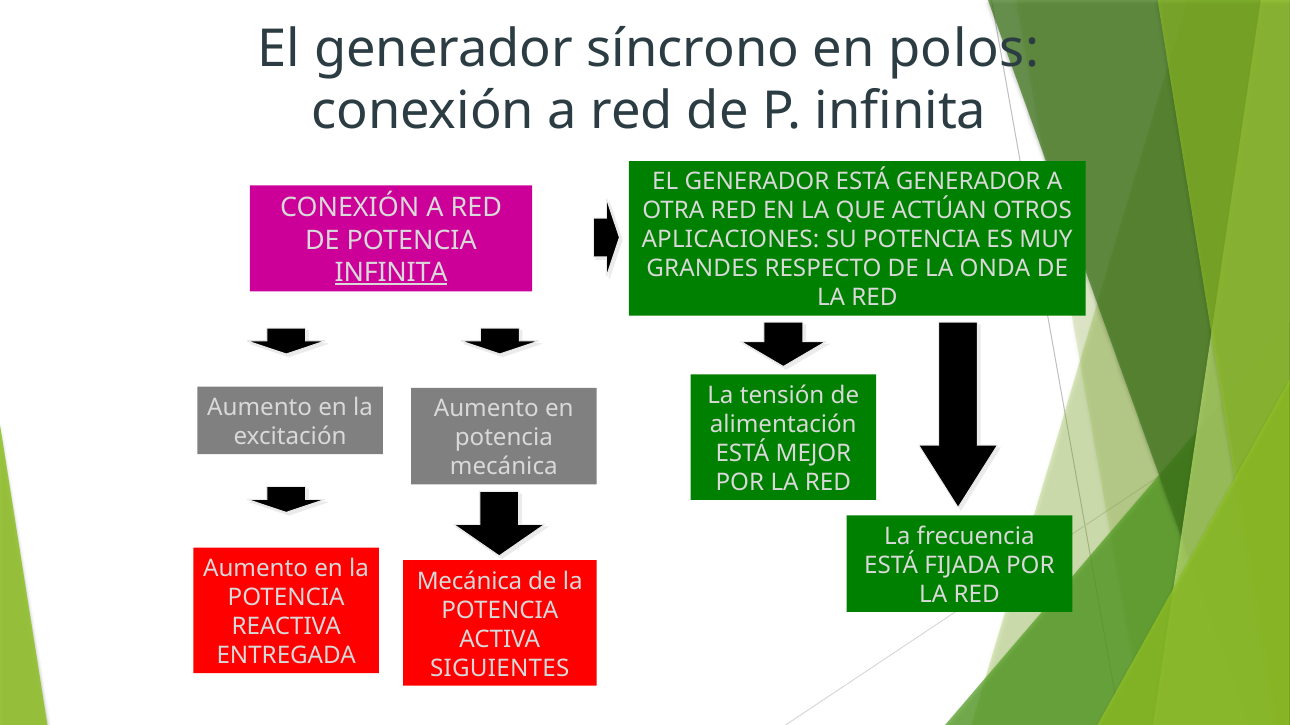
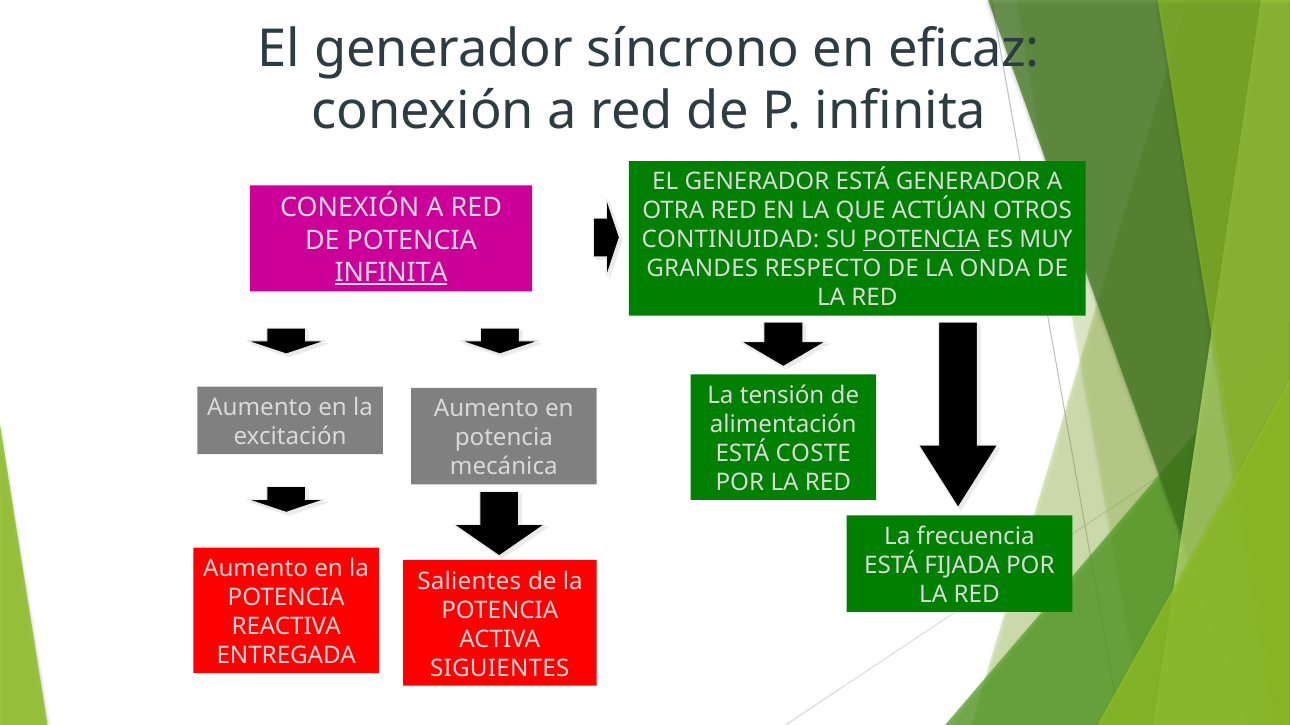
polos: polos -> eficaz (964, 49)
APLICACIONES: APLICACIONES -> CONTINUIDAD (730, 240)
POTENCIA underline: none -> present (922, 240)
MEJOR: MEJOR -> COSTE (813, 454)
Mecánica: Mecánica -> Salientes (469, 582)
